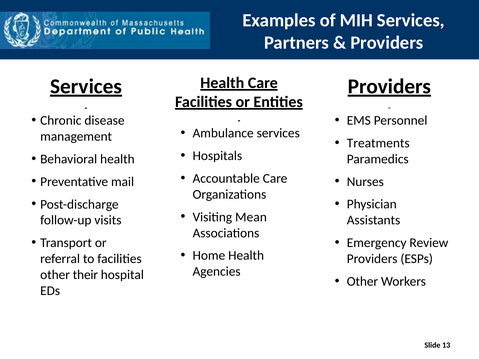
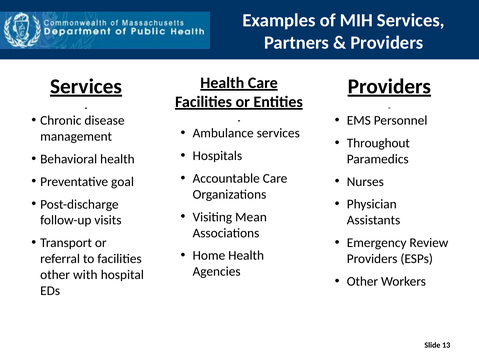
Treatments: Treatments -> Throughout (378, 143)
mail: mail -> goal (123, 182)
their: their -> with (85, 275)
